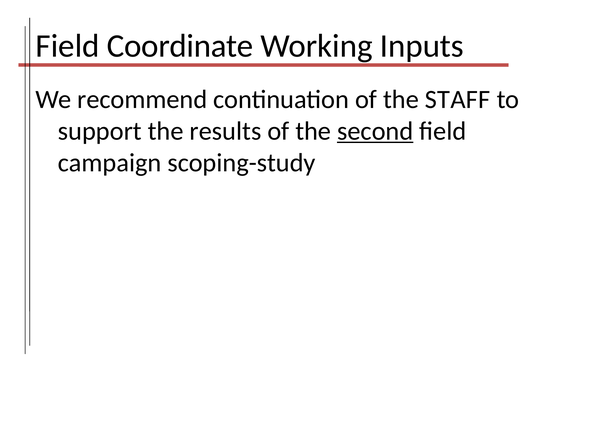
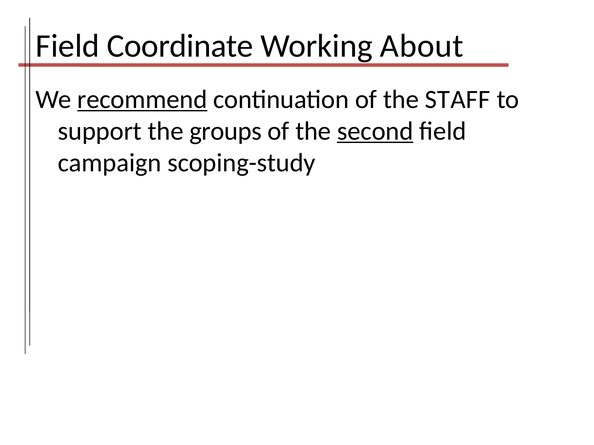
Inputs: Inputs -> About (422, 46)
recommend underline: none -> present (142, 99)
results: results -> groups (226, 131)
